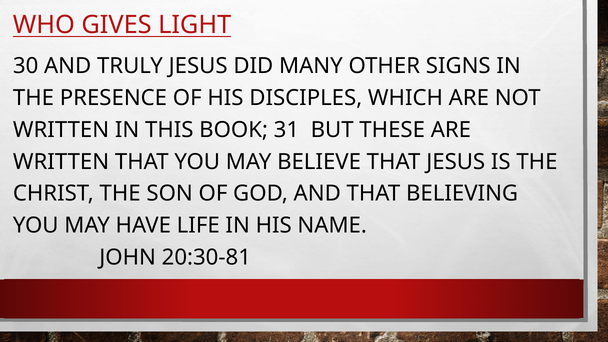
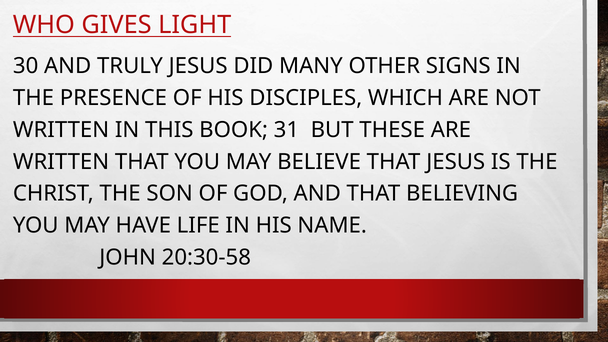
20:30-81: 20:30-81 -> 20:30-58 (206, 258)
